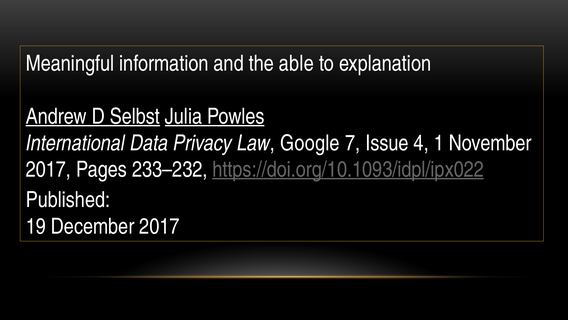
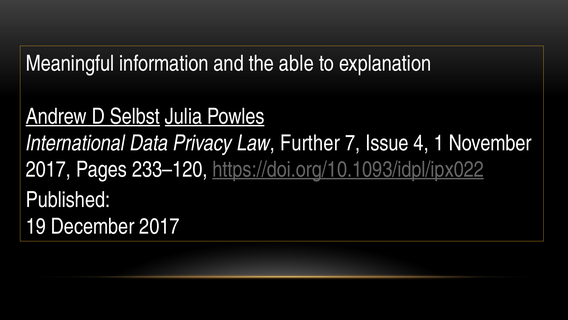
Google: Google -> Further (310, 143)
233–232: 233–232 -> 233–120 (170, 169)
